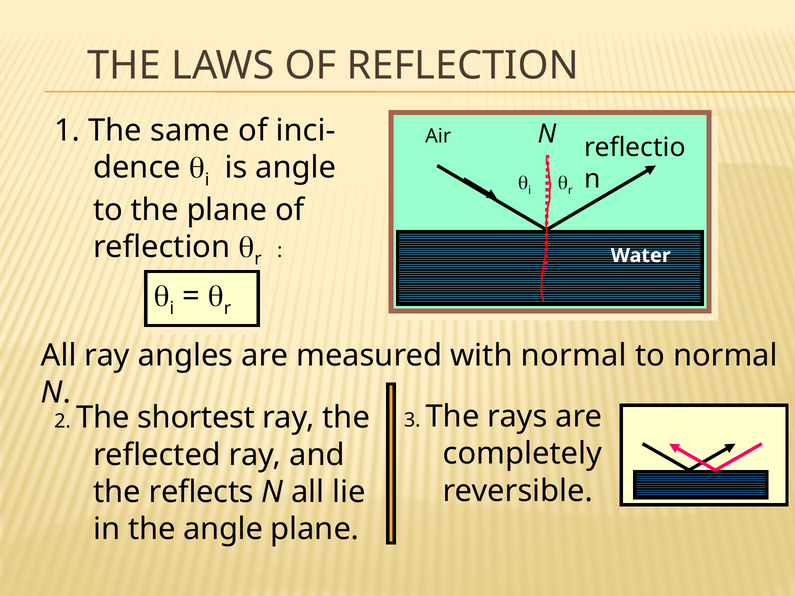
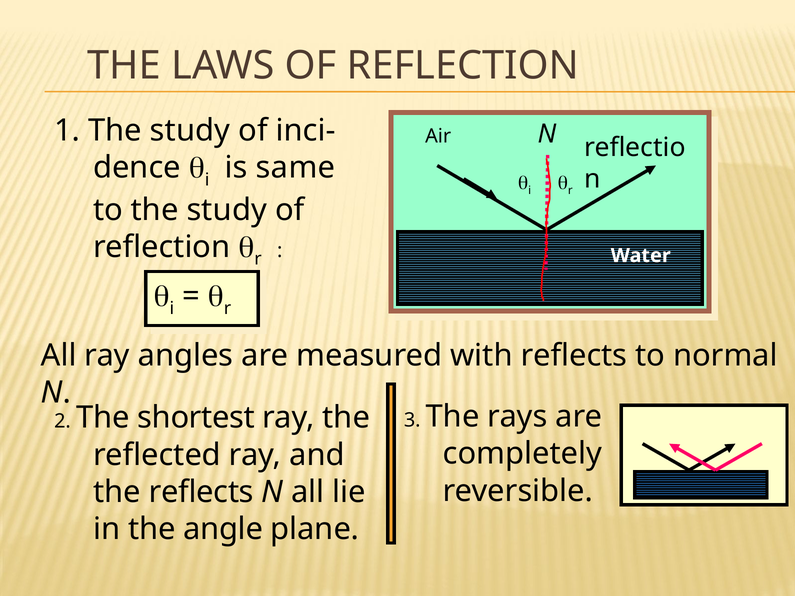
1 The same: same -> study (190, 131)
is angle: angle -> same (296, 168)
to the plane: plane -> study (227, 210)
with normal: normal -> reflects (574, 356)
